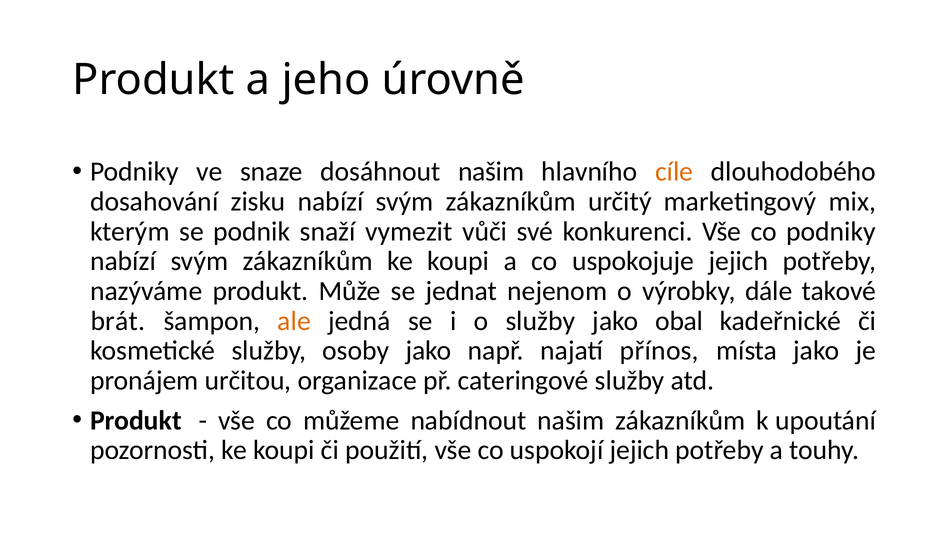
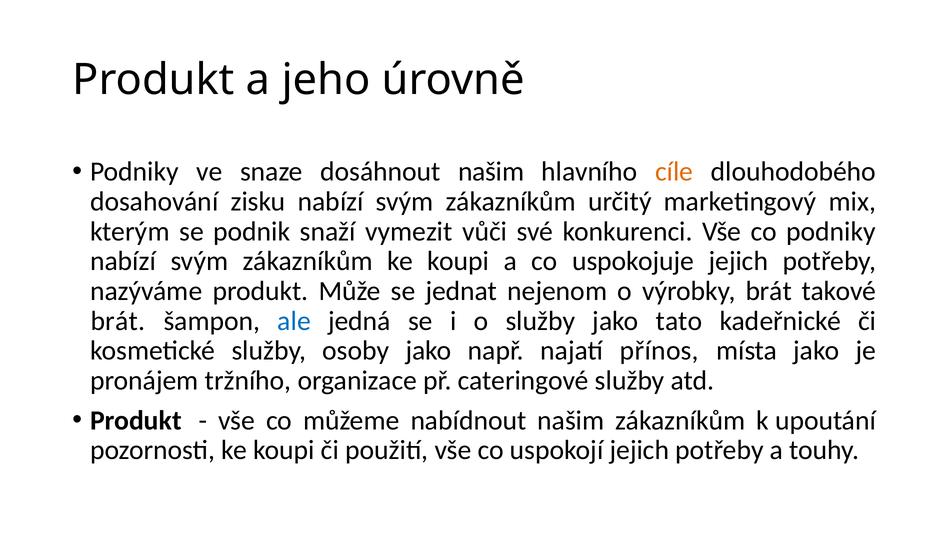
výrobky dále: dále -> brát (769, 291)
ale colour: orange -> blue (294, 321)
obal: obal -> tato (679, 321)
určitou: určitou -> tržního (248, 381)
